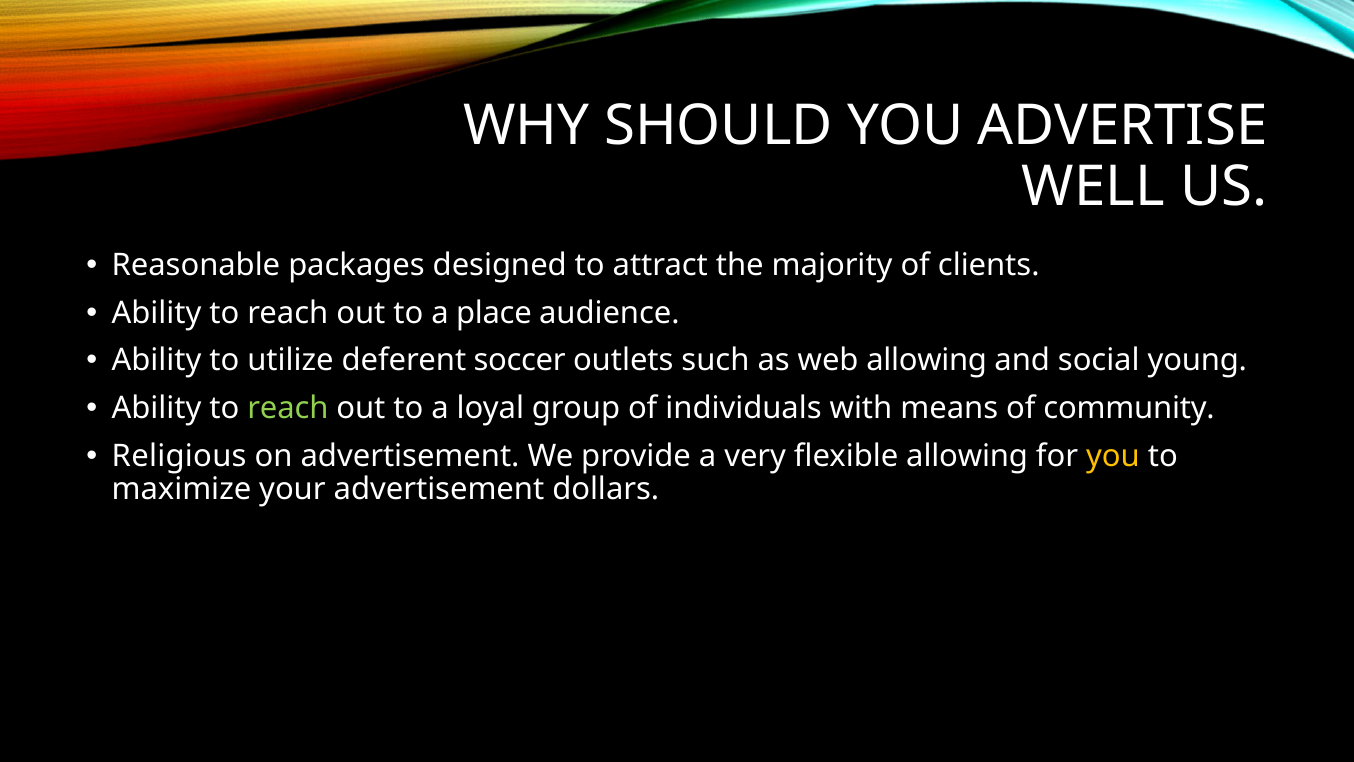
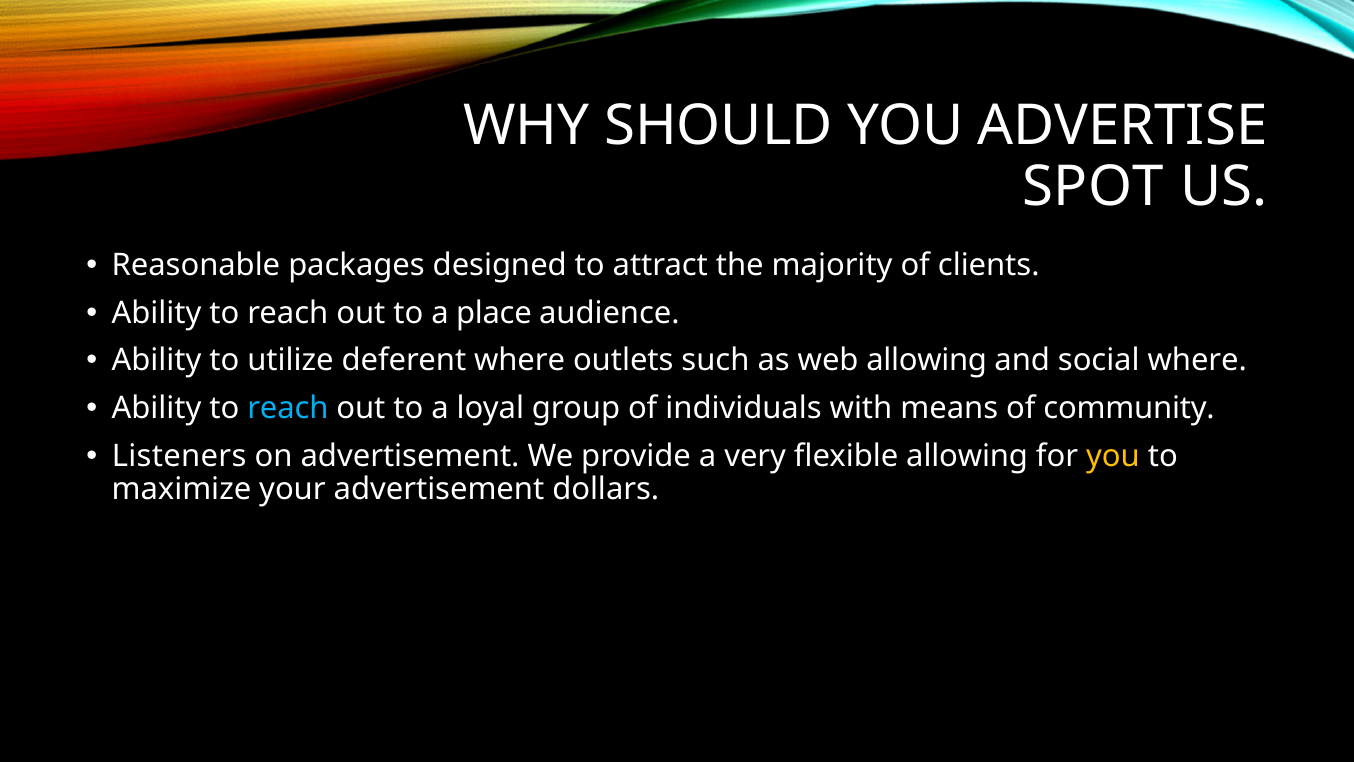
WELL: WELL -> SPOT (1093, 187)
deferent soccer: soccer -> where (520, 361)
social young: young -> where (1197, 361)
reach colour: light green -> light blue (288, 408)
Religious: Religious -> Listeners (179, 456)
